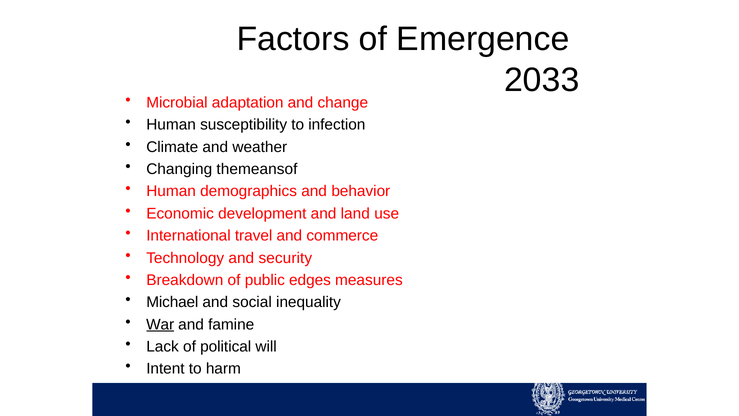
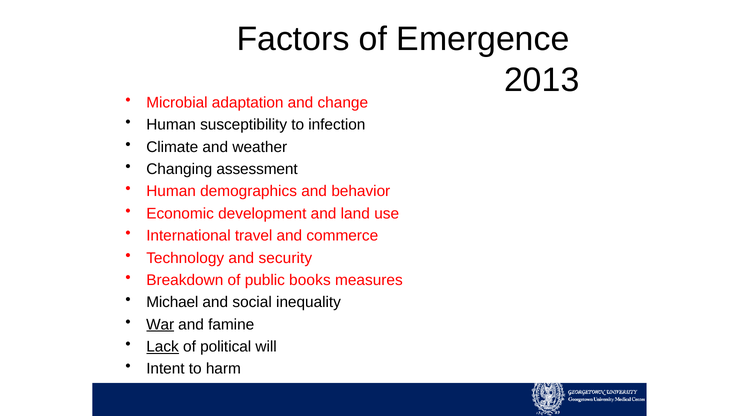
2033: 2033 -> 2013 (542, 80)
themeansof: themeansof -> assessment (257, 169)
edges: edges -> books (310, 280)
Lack underline: none -> present (163, 346)
